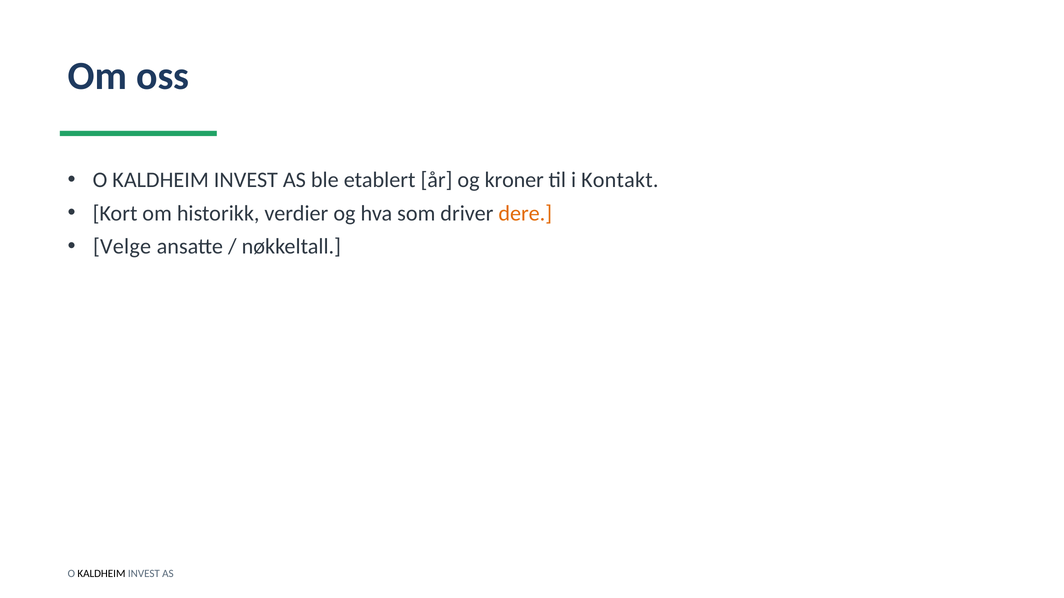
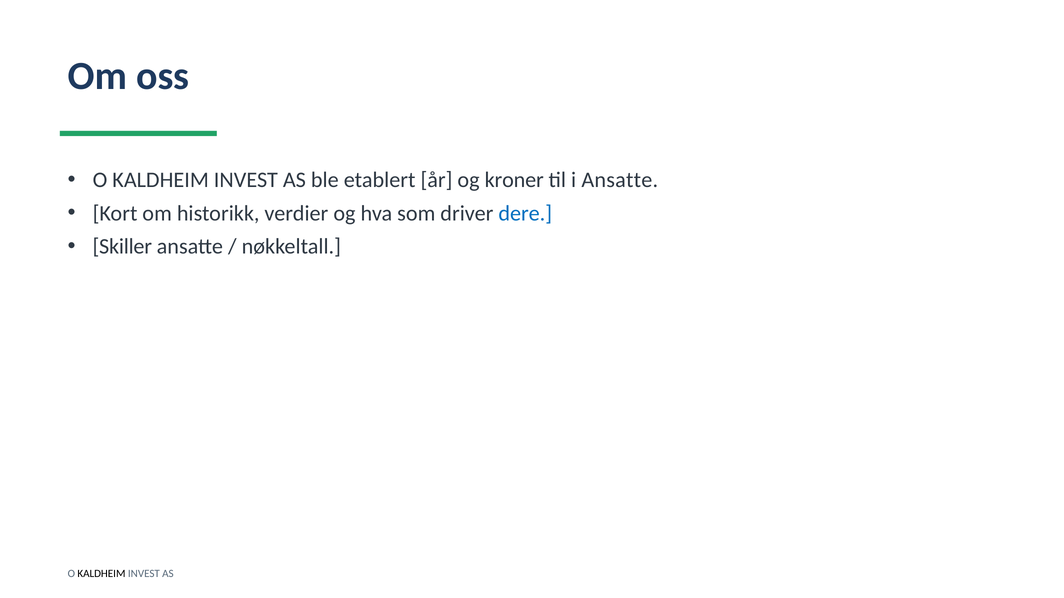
i Kontakt: Kontakt -> Ansatte (620, 180)
dere colour: orange -> blue (525, 213)
Velge: Velge -> Skiller (122, 247)
